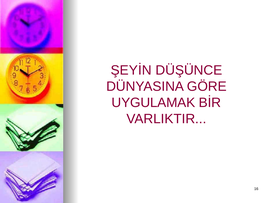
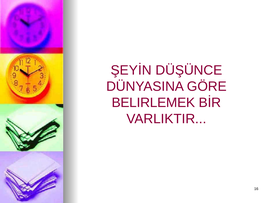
UYGULAMAK: UYGULAMAK -> BELIRLEMEK (153, 102)
